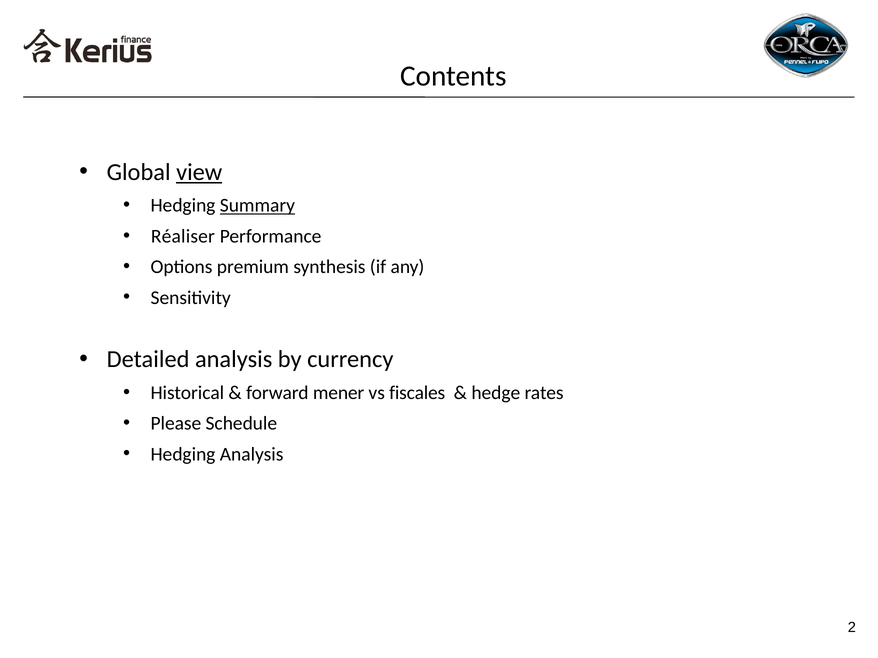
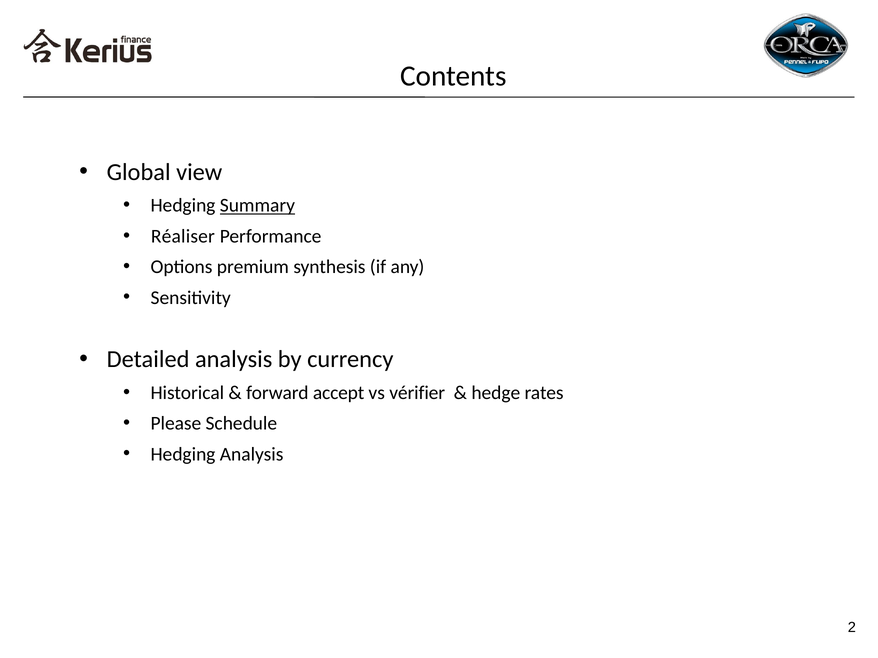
view underline: present -> none (199, 172)
mener: mener -> accept (339, 393)
fiscales: fiscales -> vérifier (417, 393)
